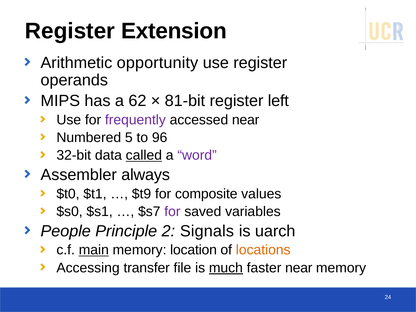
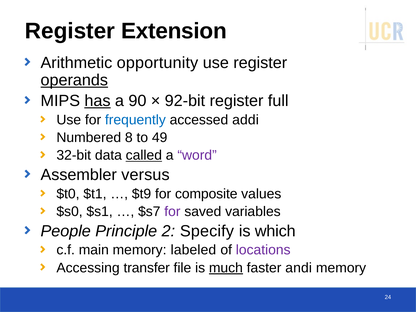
operands underline: none -> present (74, 80)
has underline: none -> present (98, 101)
62: 62 -> 90 (137, 101)
81-bit: 81-bit -> 92-bit (185, 101)
left: left -> full (278, 101)
frequently colour: purple -> blue (135, 120)
accessed near: near -> addi (246, 120)
5: 5 -> 8 (129, 138)
96: 96 -> 49 (160, 138)
always: always -> versus (145, 175)
Signals: Signals -> Specify (207, 231)
uarch: uarch -> which (275, 231)
main underline: present -> none (94, 250)
location: location -> labeled (193, 250)
locations colour: orange -> purple (263, 250)
faster near: near -> andi (299, 268)
